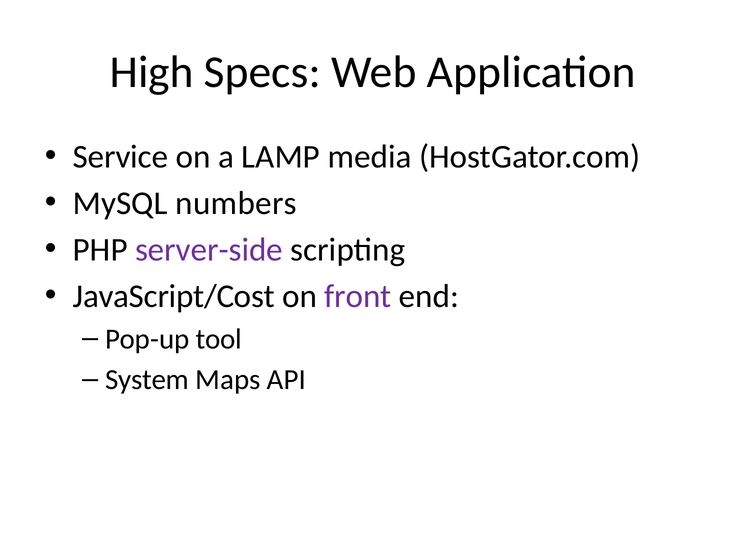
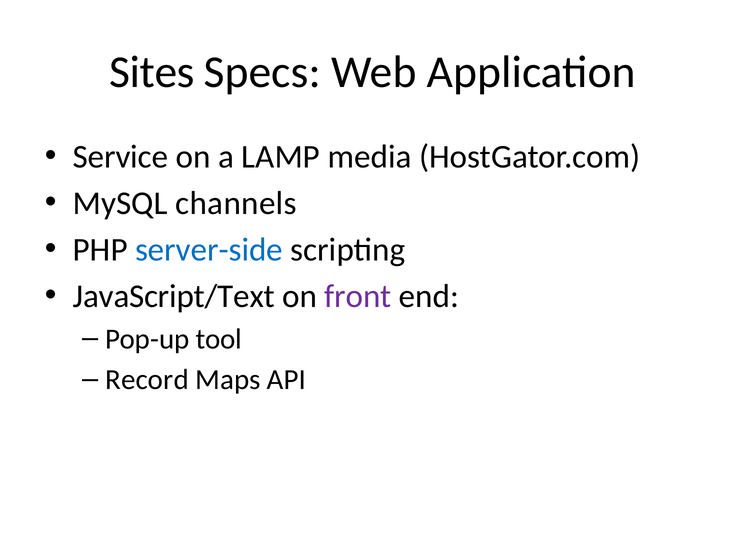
High: High -> Sites (152, 72)
numbers: numbers -> channels (236, 203)
server-side colour: purple -> blue (209, 249)
JavaScript/Cost: JavaScript/Cost -> JavaScript/Text (174, 296)
System: System -> Record (147, 379)
